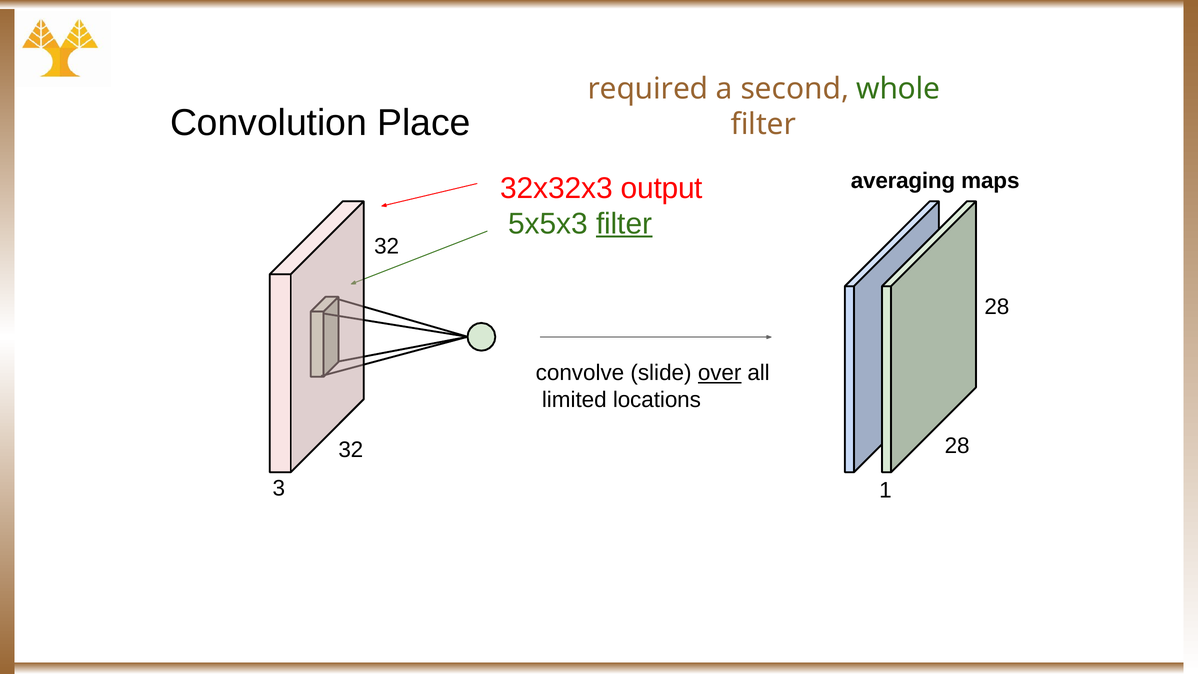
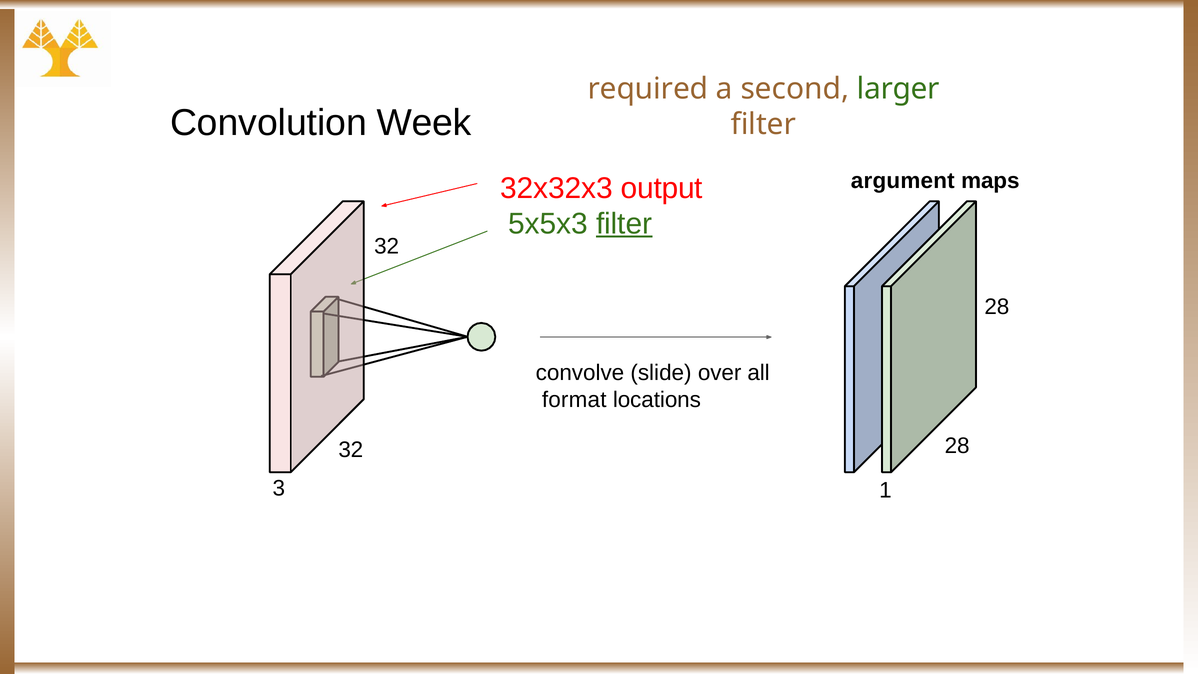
whole: whole -> larger (898, 89)
Place: Place -> Week (424, 123)
averaging: averaging -> argument (903, 181)
over underline: present -> none (720, 373)
limited: limited -> format (574, 400)
